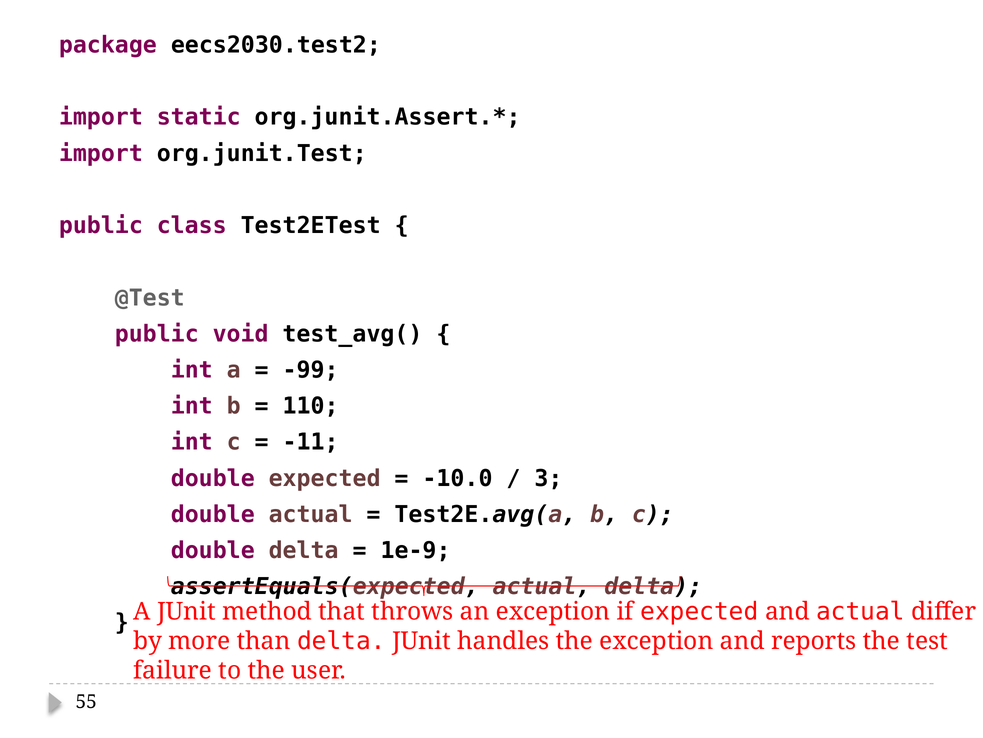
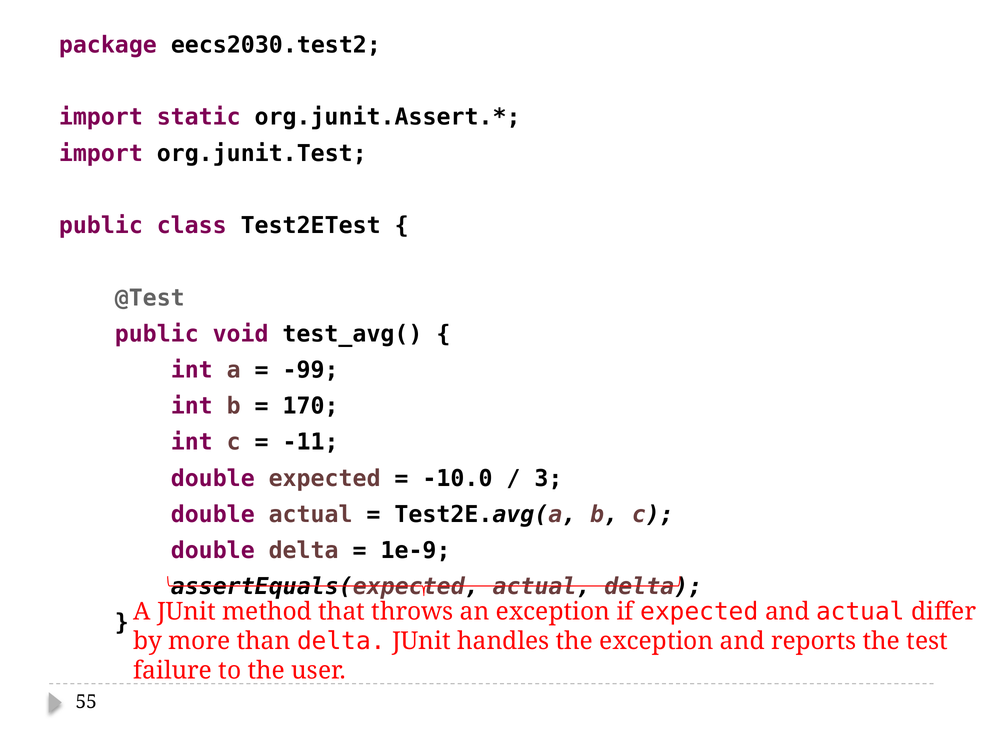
110: 110 -> 170 (311, 406)
